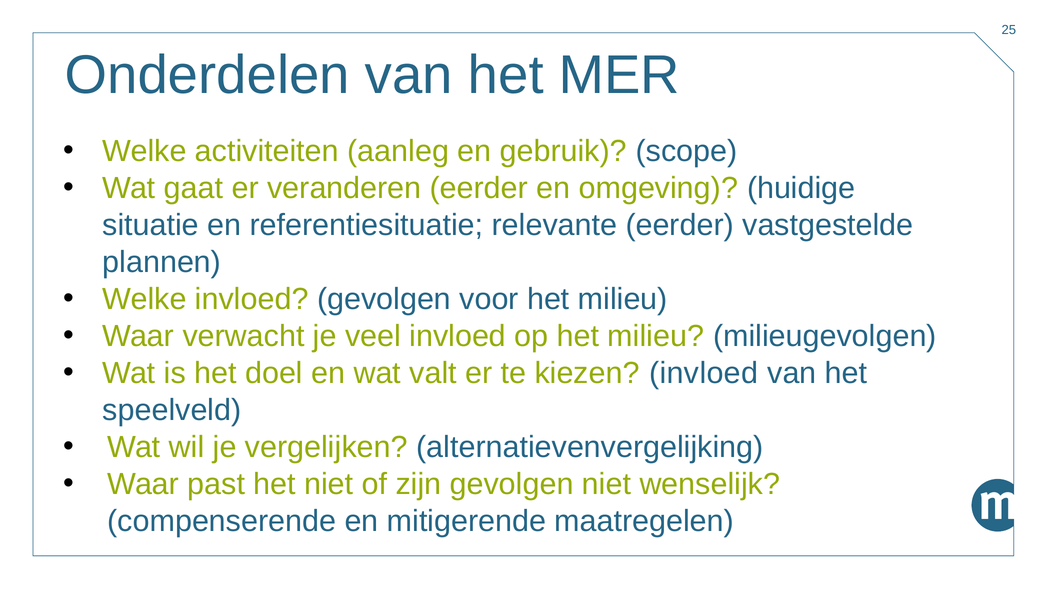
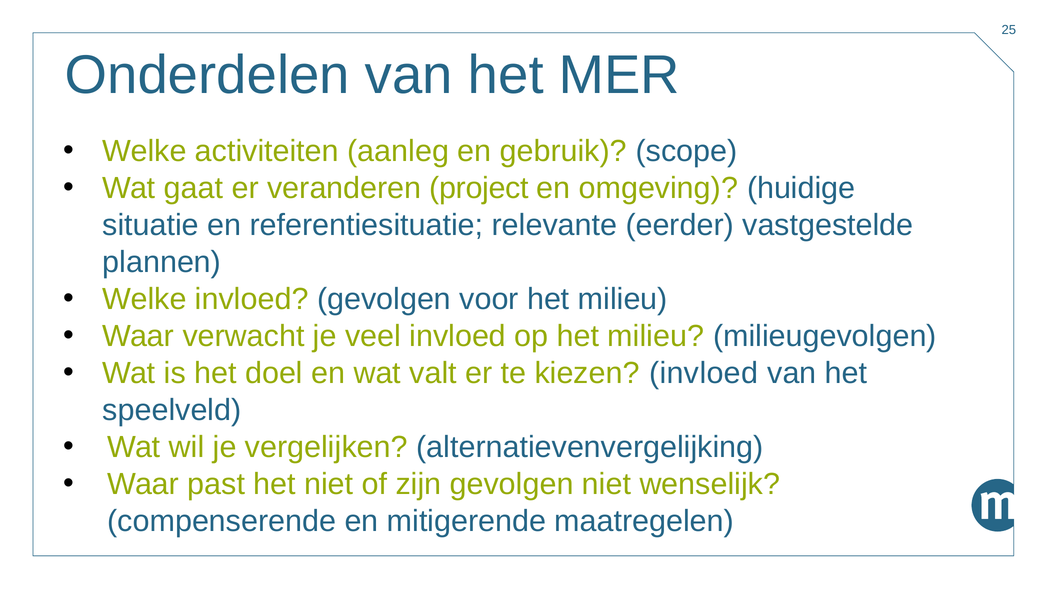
veranderen eerder: eerder -> project (479, 188)
